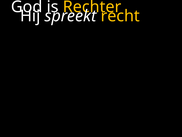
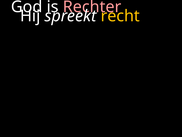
Rechter colour: yellow -> pink (92, 7)
